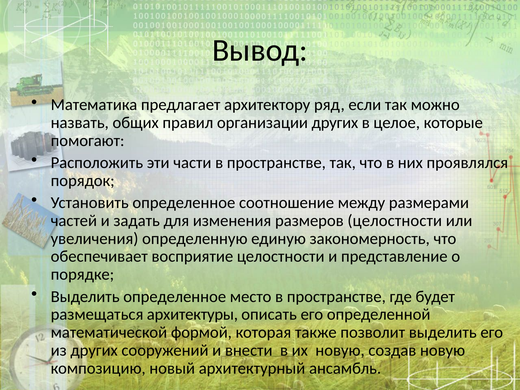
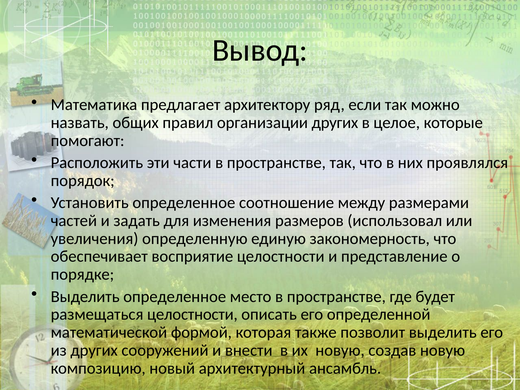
размеров целостности: целостности -> использовал (395, 221)
размещаться архитектуры: архитектуры -> целостности (192, 314)
